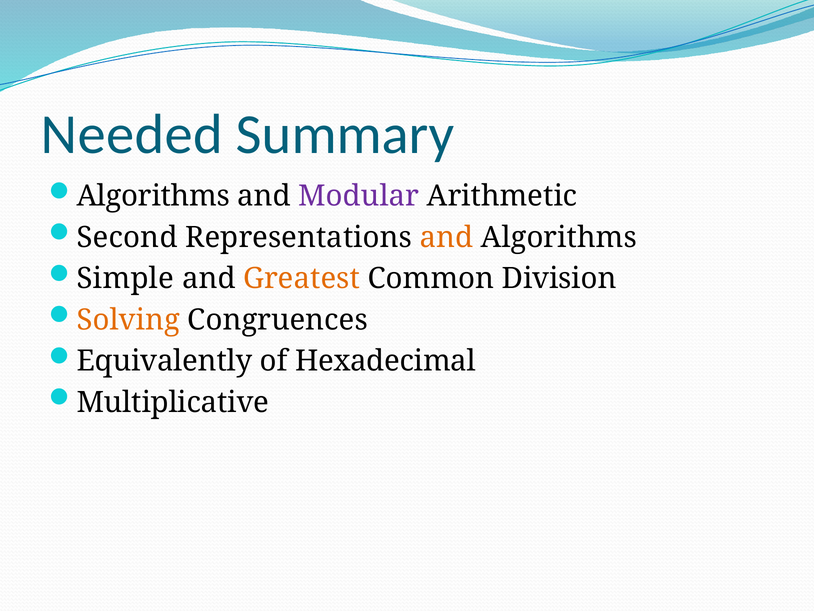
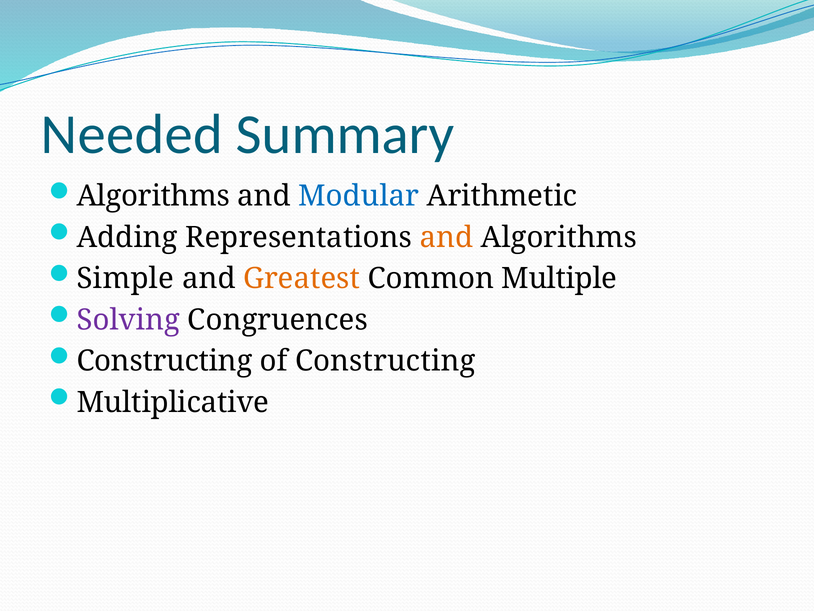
Modular colour: purple -> blue (359, 196)
Second: Second -> Adding (127, 237)
Division: Division -> Multiple (559, 278)
Solving colour: orange -> purple (128, 320)
Equivalently: Equivalently -> Constructing (164, 361)
of Hexadecimal: Hexadecimal -> Constructing (385, 361)
